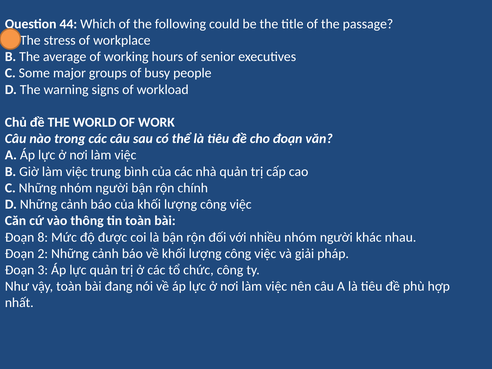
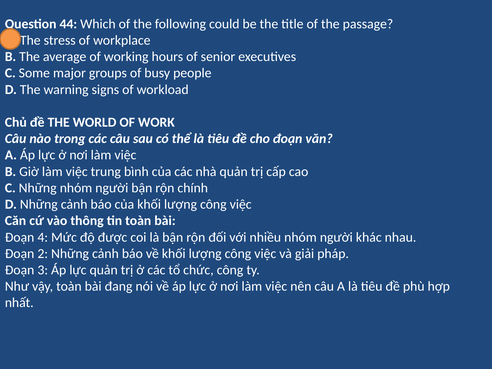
8: 8 -> 4 (43, 237)
